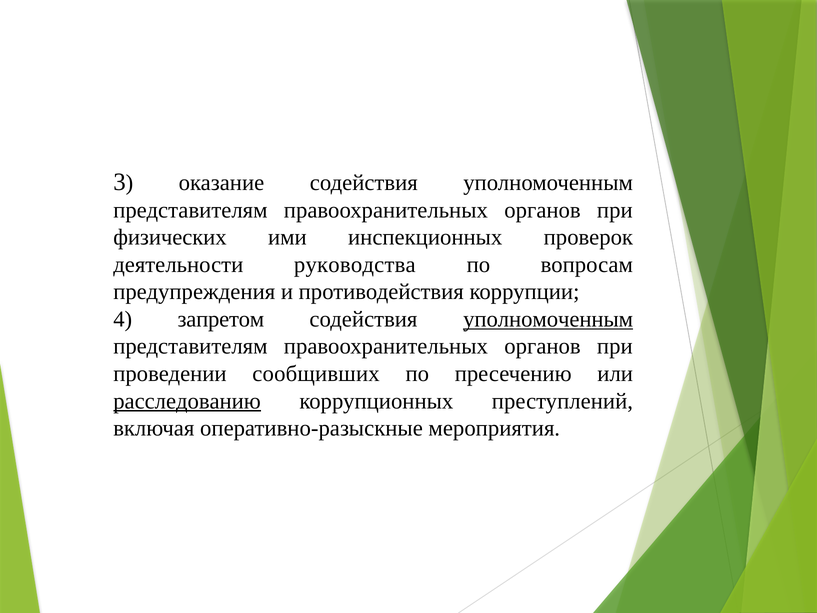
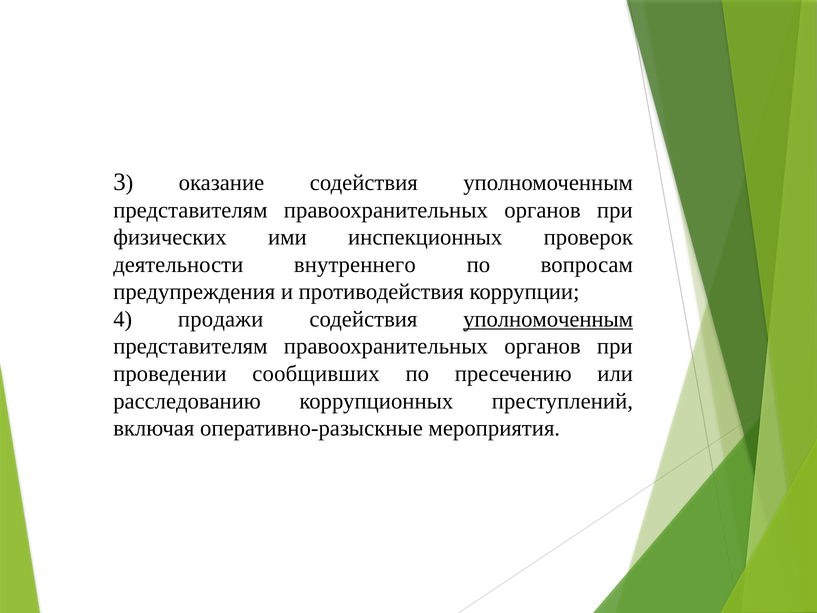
руководства: руководства -> внутреннего (355, 265)
запретом: запретом -> продажи (221, 319)
расследованию underline: present -> none (187, 401)
